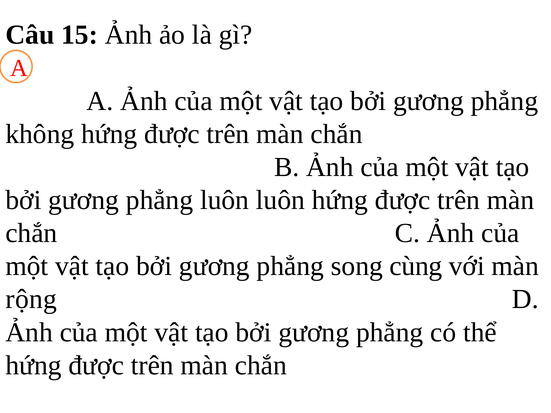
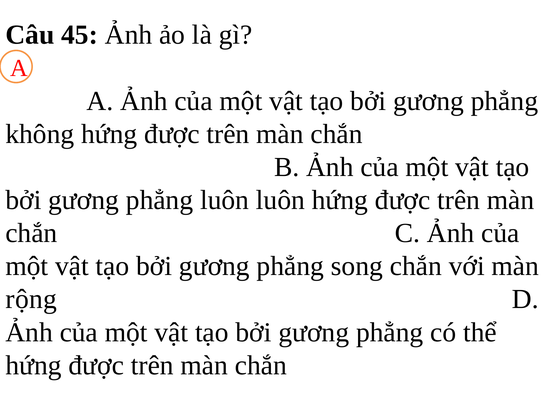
15: 15 -> 45 (80, 35)
song cùng: cùng -> chắn (416, 266)
